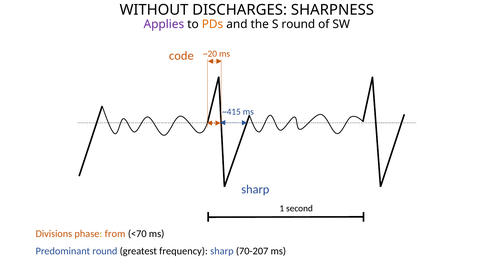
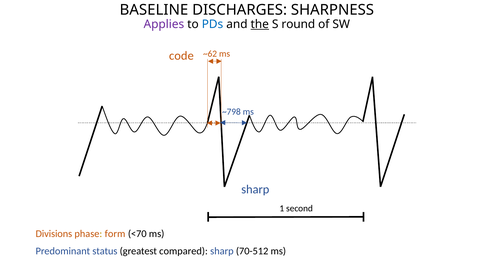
WITHOUT: WITHOUT -> BASELINE (154, 10)
PDs colour: orange -> blue (212, 24)
the underline: none -> present (260, 24)
~20: ~20 -> ~62 (210, 54)
~415: ~415 -> ~798 (231, 112)
from: from -> form (115, 234)
Predominant round: round -> status (105, 251)
frequency: frequency -> compared (184, 251)
70-207: 70-207 -> 70-512 (252, 251)
